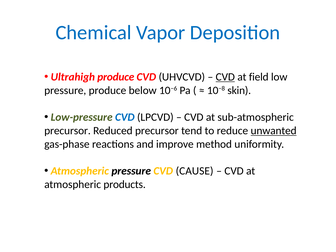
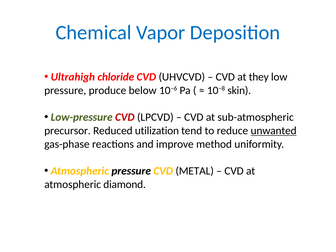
Ultrahigh produce: produce -> chloride (116, 77)
CVD underline: present -> none (225, 77)
field: field -> they (259, 77)
CVD colour: blue -> red (125, 117)
Reduced precursor: precursor -> utilization (157, 131)
CAUSE: CAUSE -> METAL (195, 171)
products: products -> diamond (125, 184)
